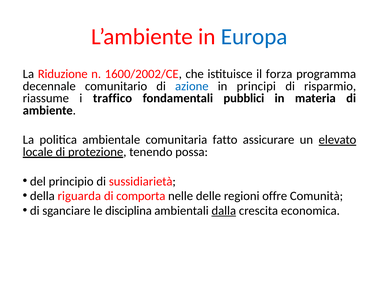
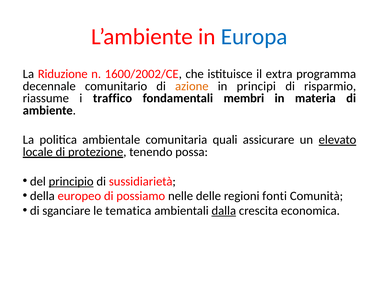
forza: forza -> extra (279, 74)
azione colour: blue -> orange (192, 86)
pubblici: pubblici -> membri (244, 98)
fatto: fatto -> quali (225, 139)
principio underline: none -> present (71, 181)
riguarda: riguarda -> europeo (79, 196)
comporta: comporta -> possiamo (141, 196)
offre: offre -> fonti (275, 196)
disciplina: disciplina -> tematica (128, 210)
